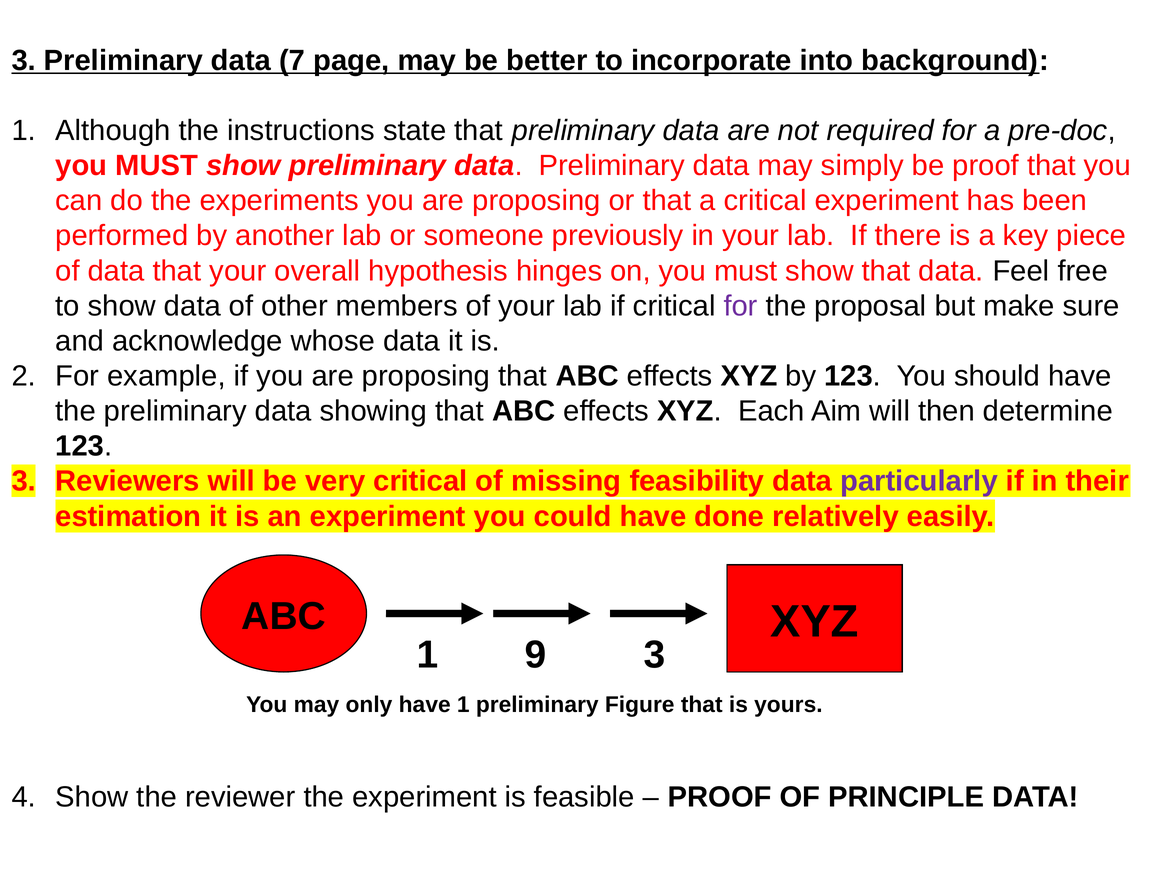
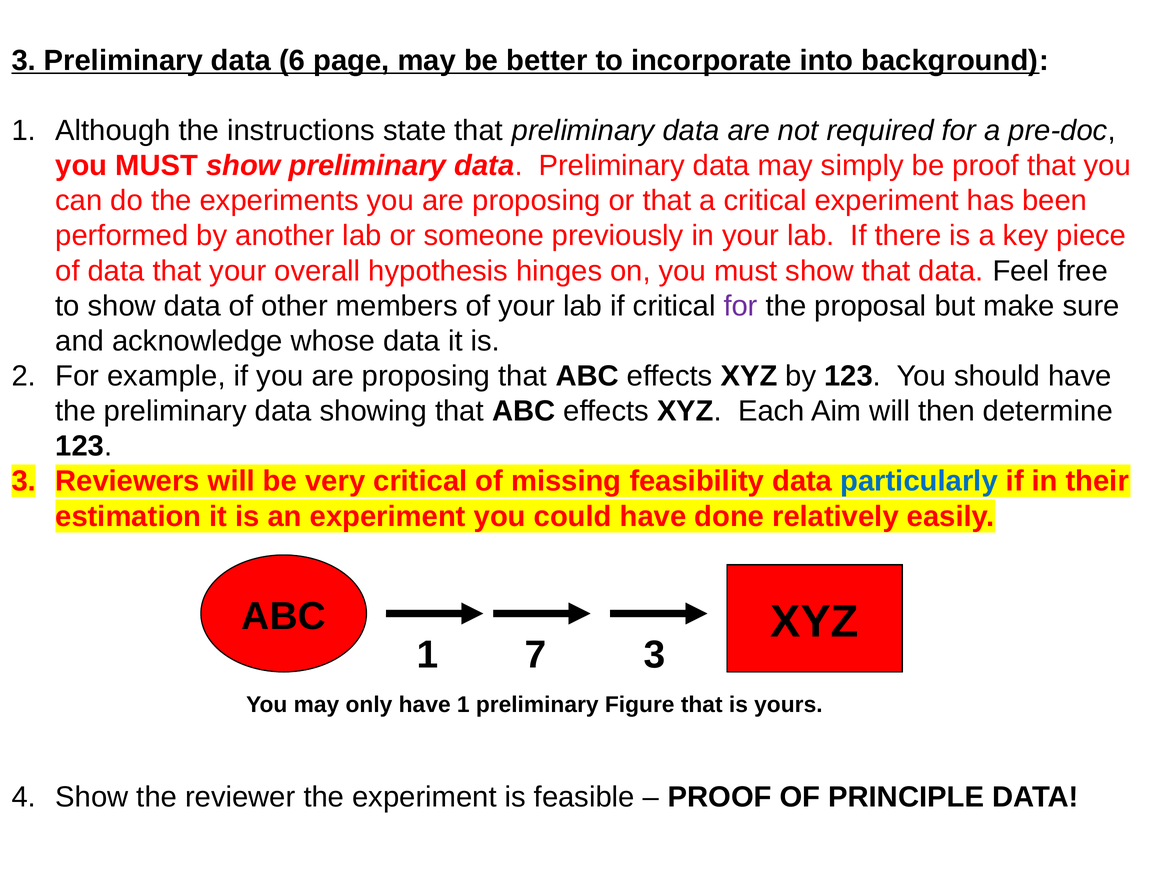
7: 7 -> 6 (292, 60)
particularly colour: purple -> blue (919, 481)
9: 9 -> 7 (536, 655)
